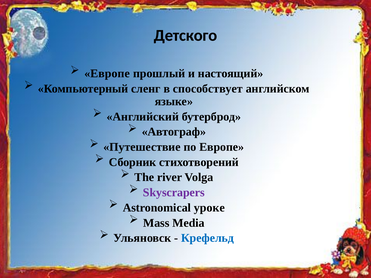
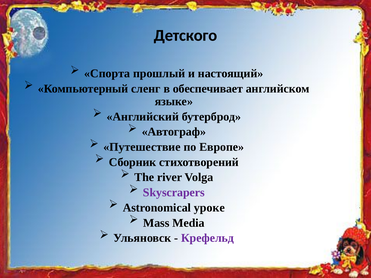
Европе: Европе -> Спорта (107, 74)
способствует: способствует -> обеспечивает (208, 89)
Крефельд colour: blue -> purple (208, 238)
